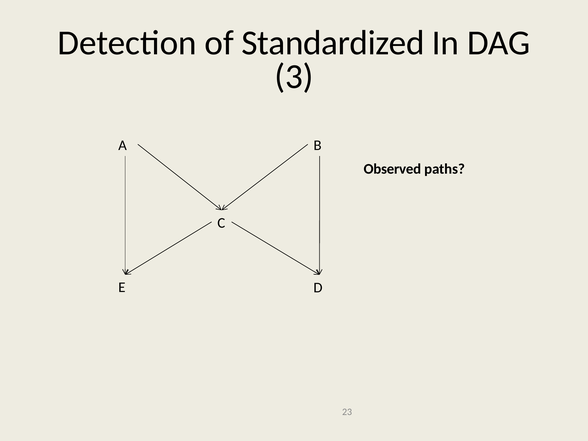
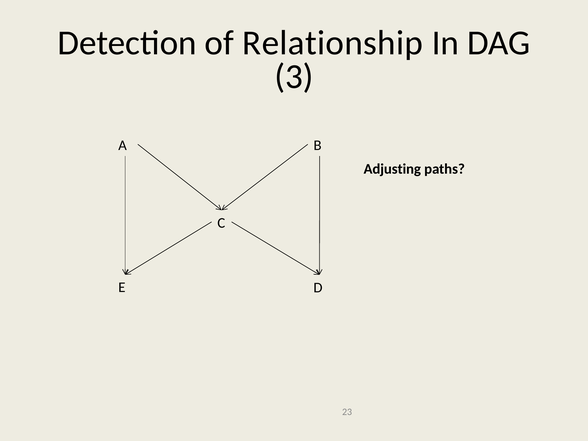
Standardized: Standardized -> Relationship (333, 43)
Observed: Observed -> Adjusting (392, 169)
